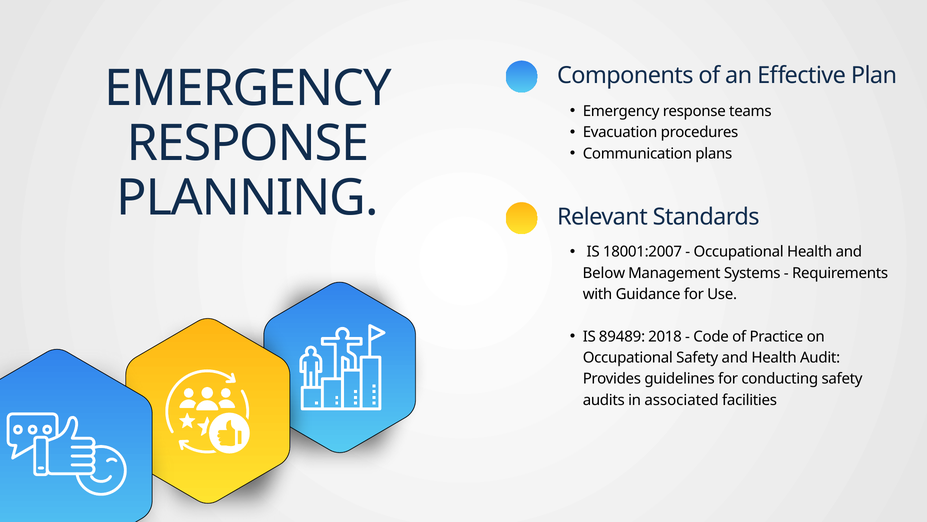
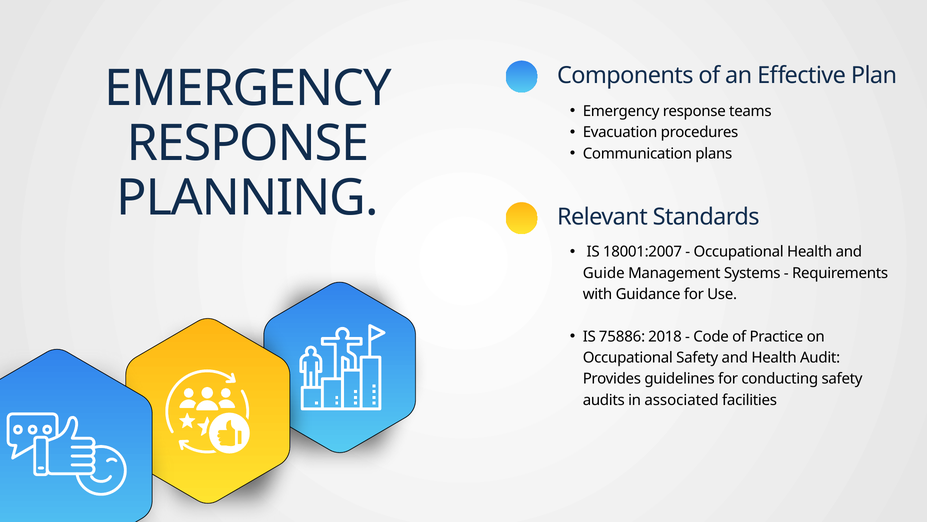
Below: Below -> Guide (604, 273)
89489: 89489 -> 75886 (622, 336)
